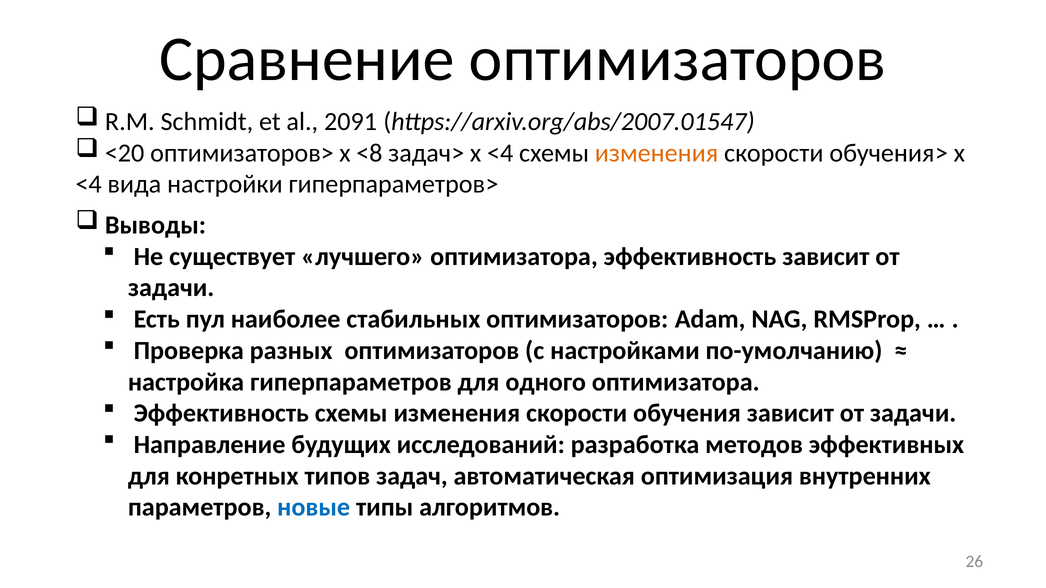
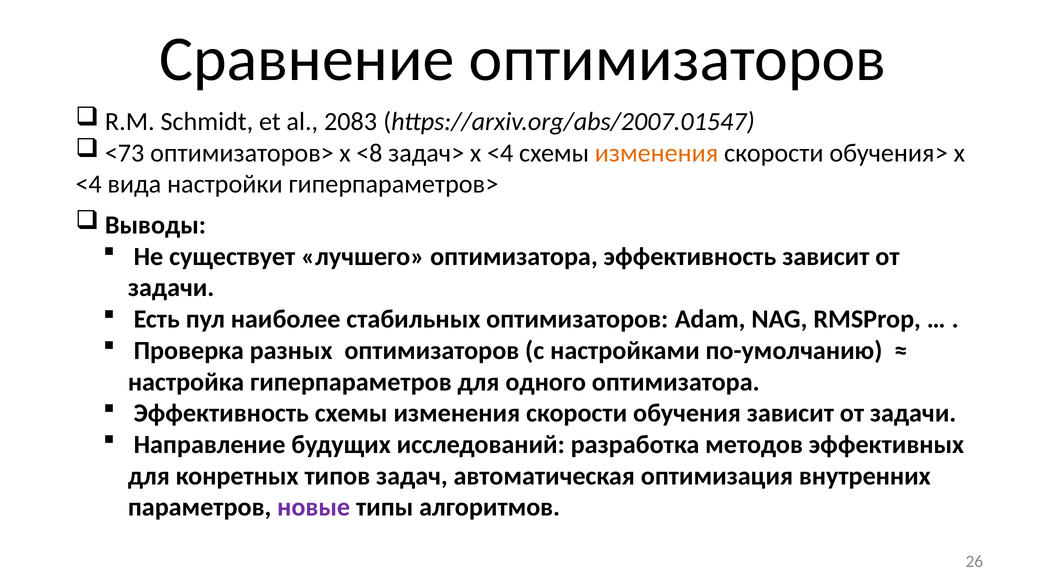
2091: 2091 -> 2083 (351, 122)
<20: <20 -> <73 (125, 153)
новые colour: blue -> purple (314, 508)
